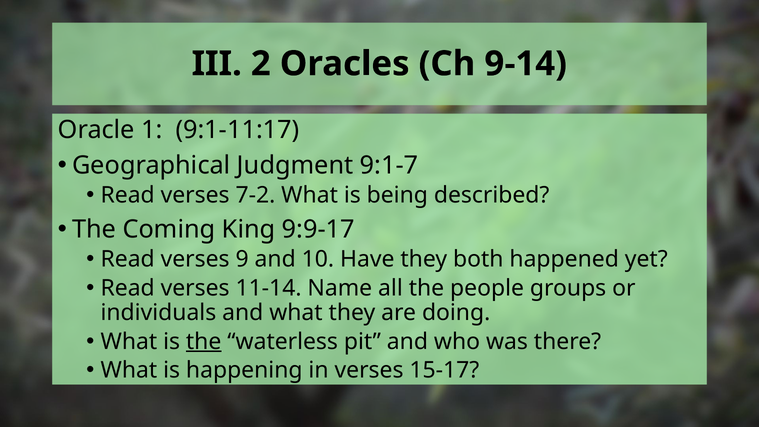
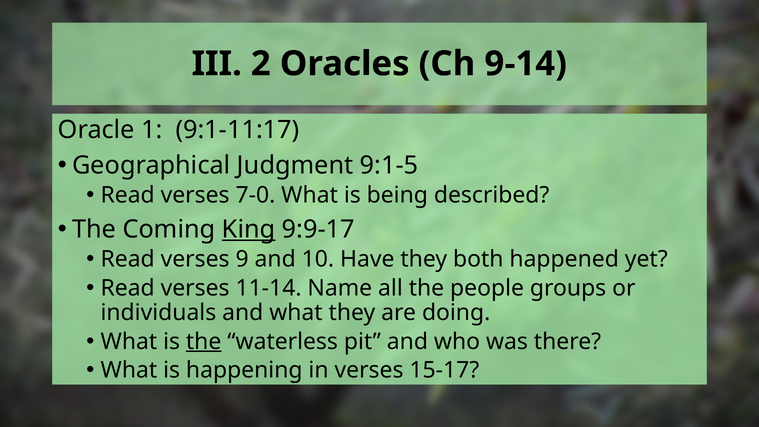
9:1-7: 9:1-7 -> 9:1-5 (389, 165)
7-2: 7-2 -> 7-0 (255, 195)
King underline: none -> present (249, 229)
